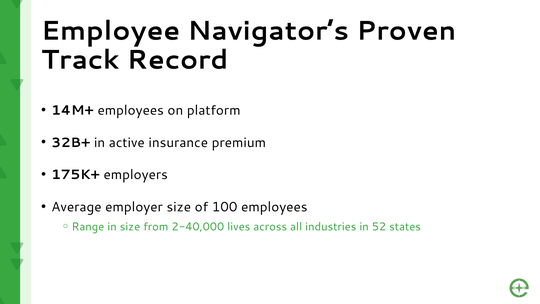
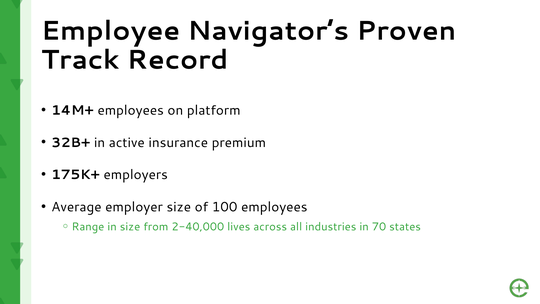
52: 52 -> 70 (379, 227)
